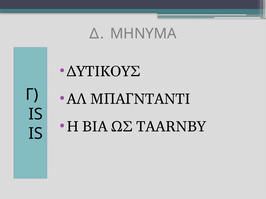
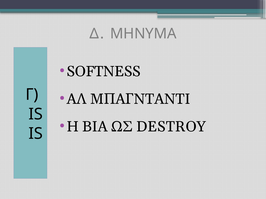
ΔΥΤΙΚΟΥΣ: ΔΥΤΙΚΟΥΣ -> SOFTNESS (104, 72)
TAARNBY: TAARNBY -> DESTROY (171, 127)
